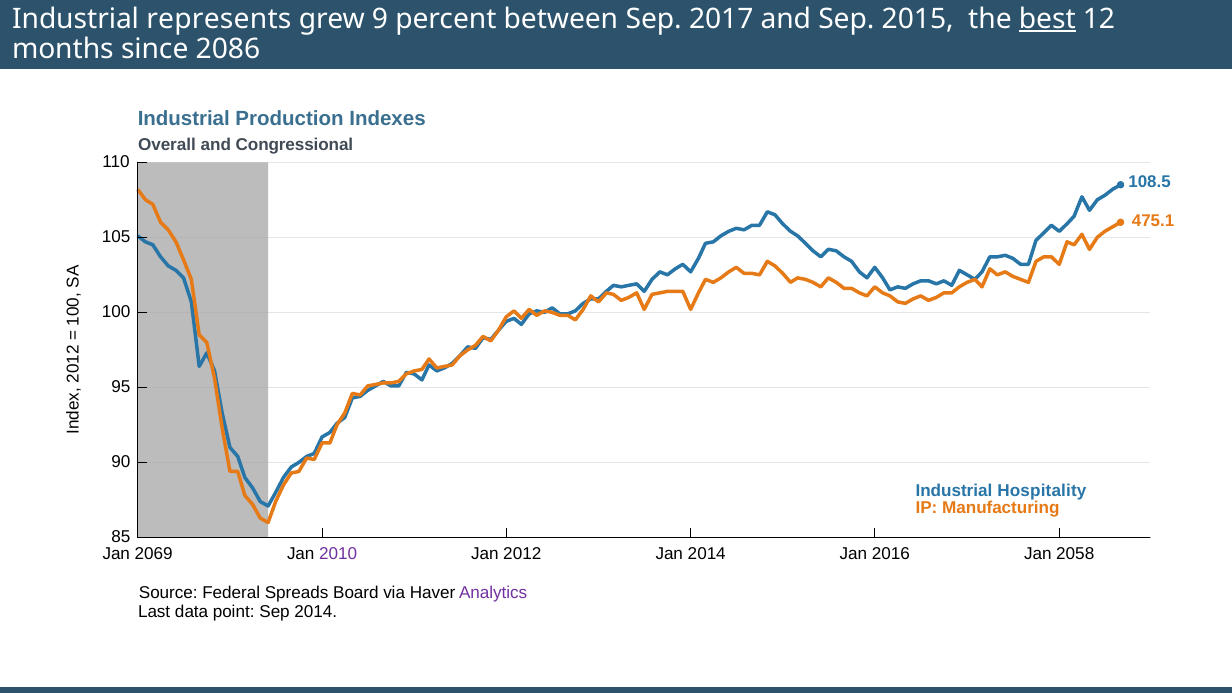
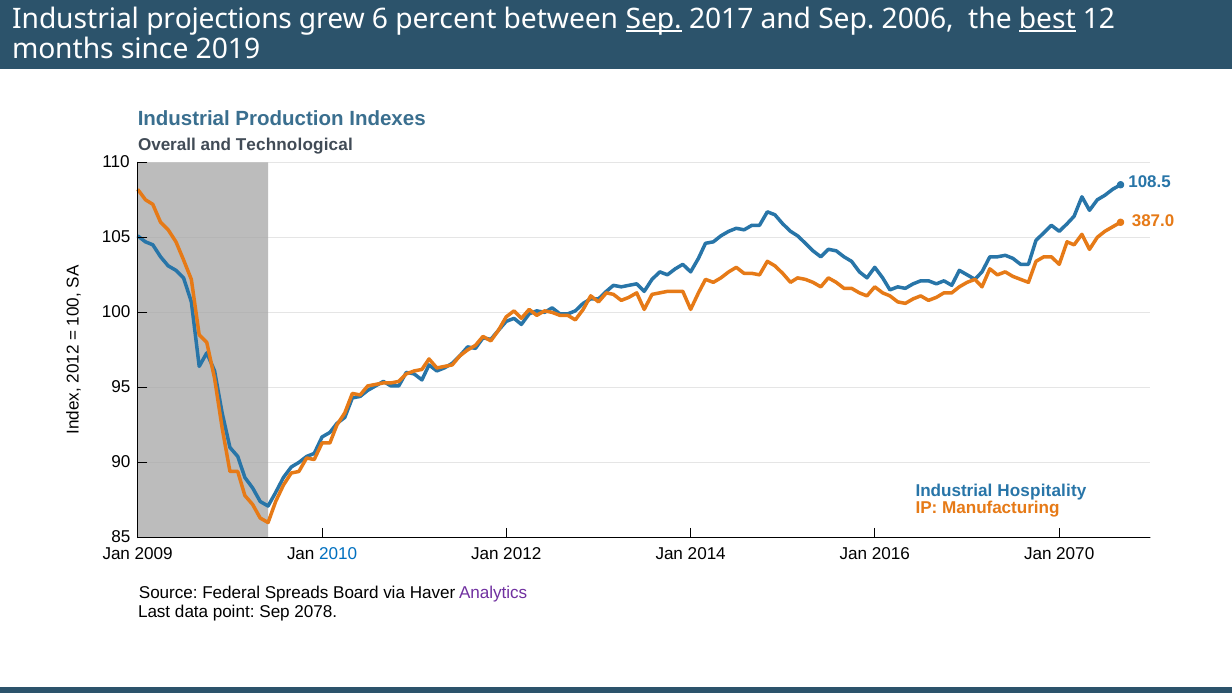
represents: represents -> projections (219, 19)
9: 9 -> 6 (380, 19)
Sep underline: none -> present (654, 19)
2015: 2015 -> 2006 (918, 19)
2086: 2086 -> 2019 (228, 50)
Congressional: Congressional -> Technological (294, 145)
475.1: 475.1 -> 387.0 (1153, 221)
2069: 2069 -> 2009 (154, 554)
2010 colour: purple -> blue (338, 554)
2058: 2058 -> 2070 (1075, 554)
Sep 2014: 2014 -> 2078 (316, 612)
